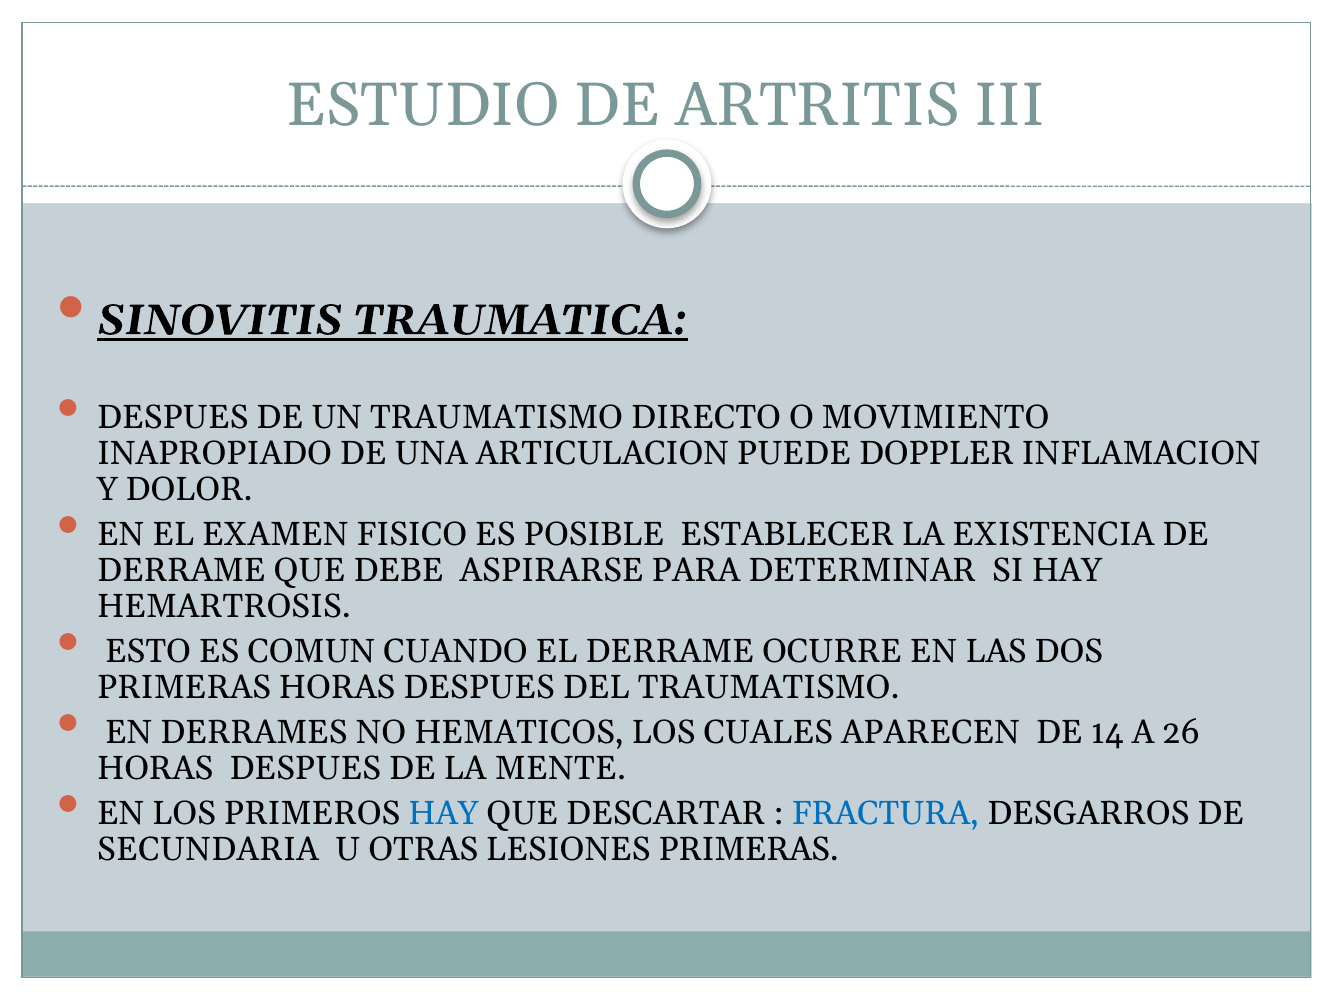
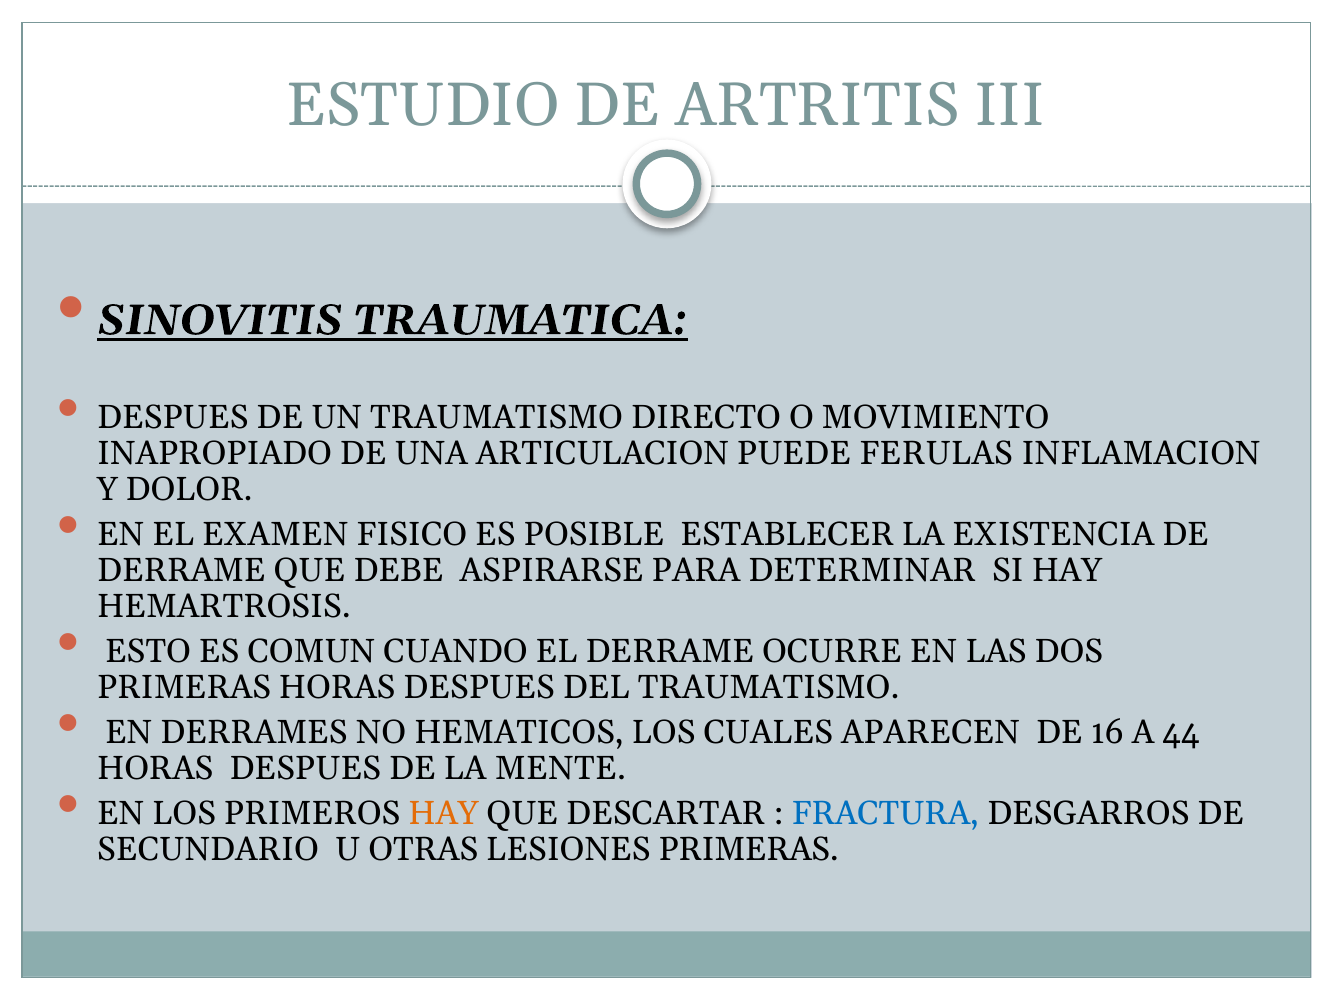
DOPPLER: DOPPLER -> FERULAS (936, 454)
14: 14 -> 16 (1107, 733)
26: 26 -> 44 (1181, 733)
HAY colour: blue -> orange (443, 814)
SECUNDARIA: SECUNDARIA -> SECUNDARIO (208, 850)
